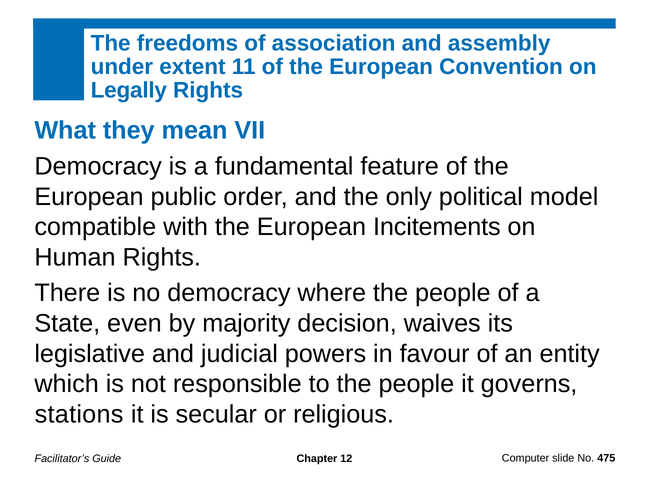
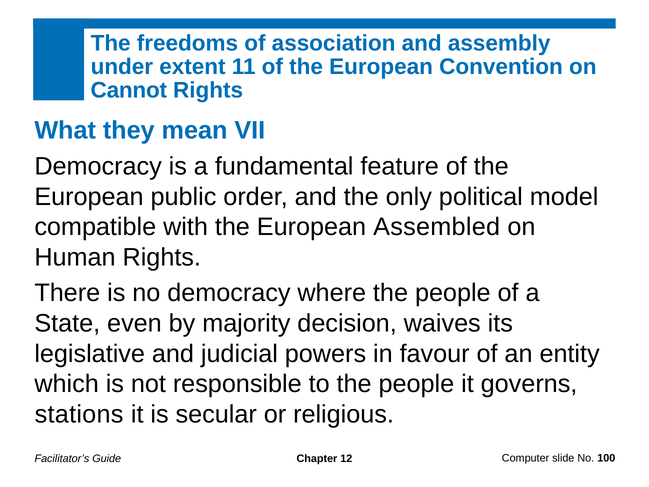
Legally: Legally -> Cannot (129, 90)
Incitements: Incitements -> Assembled (437, 227)
475: 475 -> 100 (606, 458)
